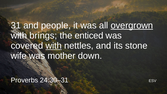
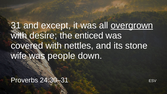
people: people -> except (56, 25)
brings: brings -> desire (43, 36)
with underline: present -> none (54, 46)
mother: mother -> people (61, 56)
